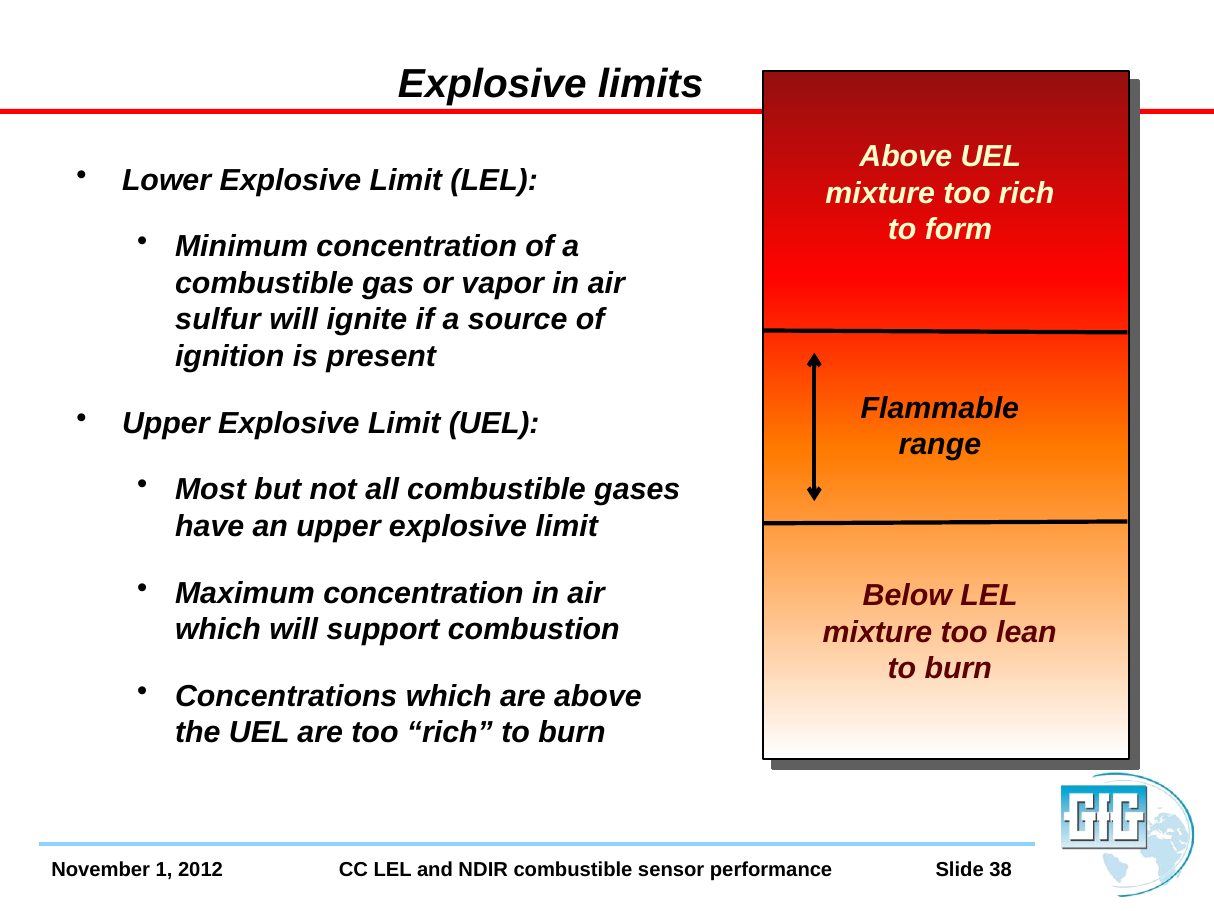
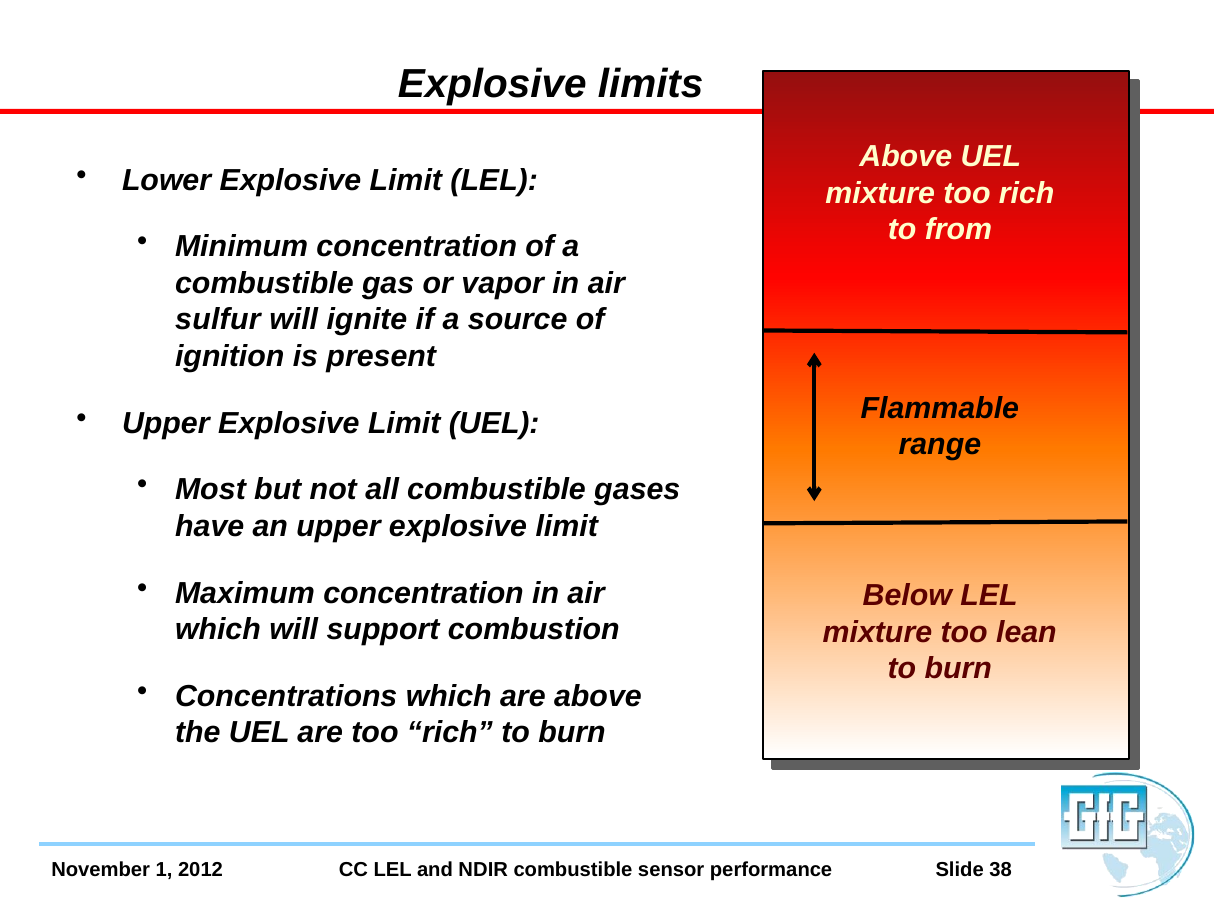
form: form -> from (958, 229)
